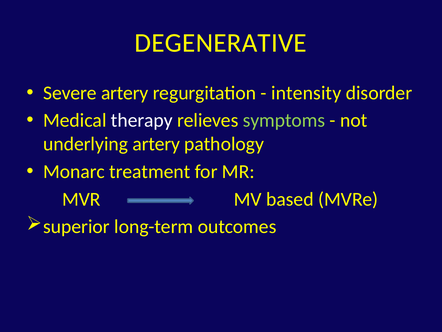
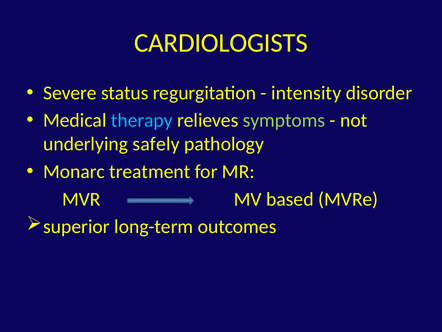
DEGENERATIVE: DEGENERATIVE -> CARDIOLOGISTS (221, 43)
Severe artery: artery -> status (125, 93)
therapy colour: white -> light blue (142, 120)
underlying artery: artery -> safely (156, 144)
